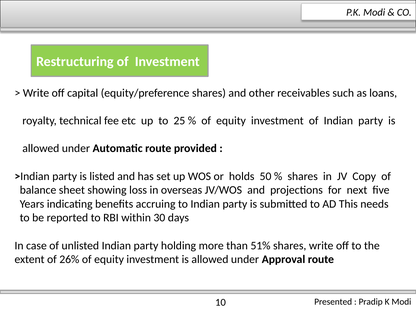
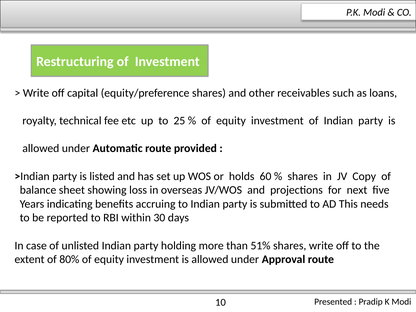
50: 50 -> 60 (266, 176)
26%: 26% -> 80% (69, 259)
